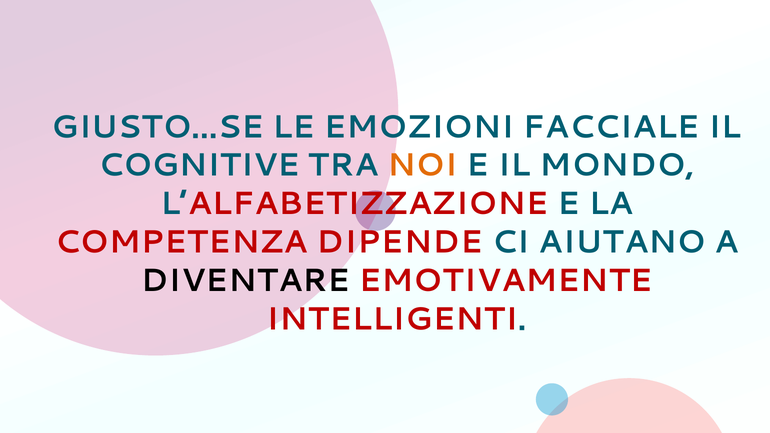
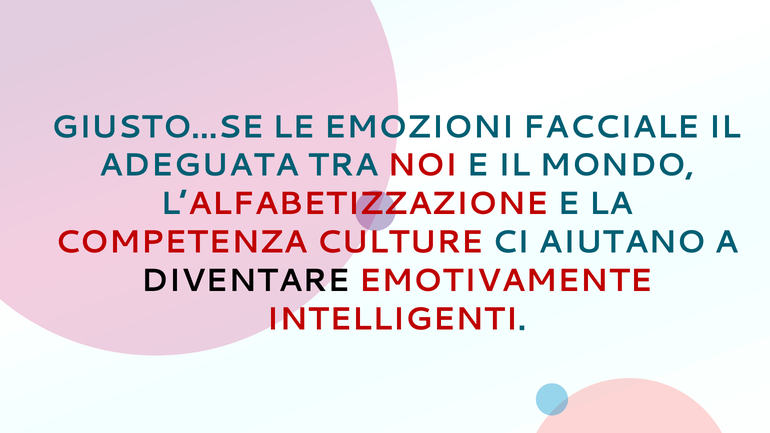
COGNITIVE: COGNITIVE -> ADEGUATA (199, 165)
NOI colour: orange -> red (423, 165)
DIPENDE: DIPENDE -> CULTURE (400, 242)
